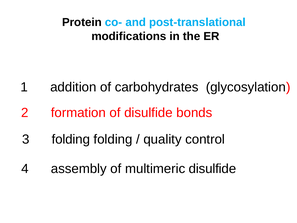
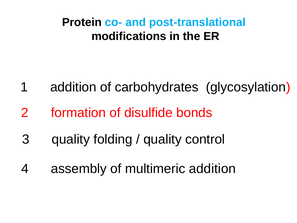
3 folding: folding -> quality (71, 139)
multimeric disulfide: disulfide -> addition (212, 168)
